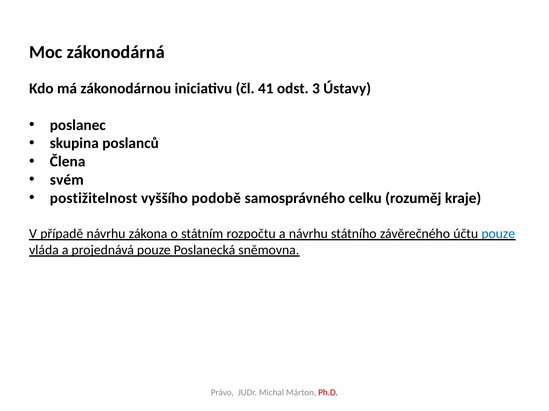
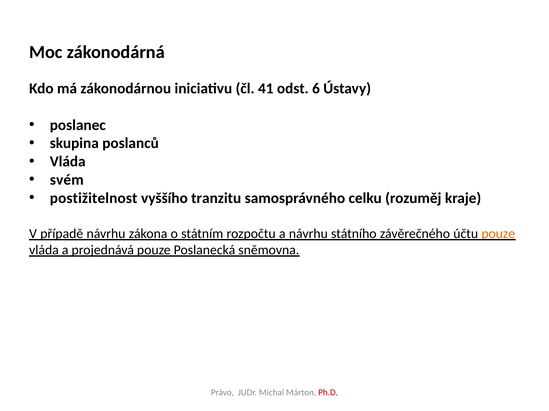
3: 3 -> 6 (316, 89)
Člena: Člena -> Vláda (68, 162)
podobě: podobě -> tranzitu (216, 198)
pouze colour: blue -> orange (498, 234)
